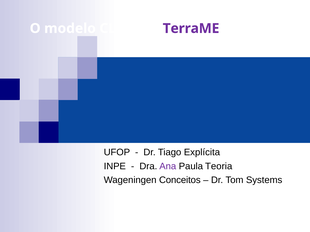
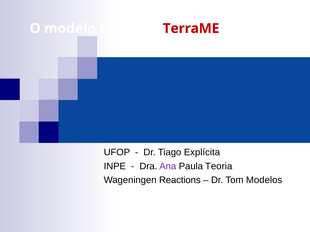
TerraME colour: purple -> red (191, 28)
Conceitos: Conceitos -> Reactions (180, 180)
Systems: Systems -> Modelos (264, 180)
